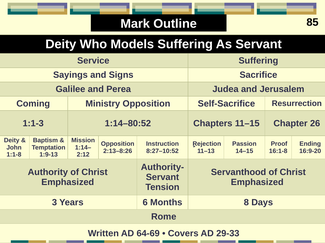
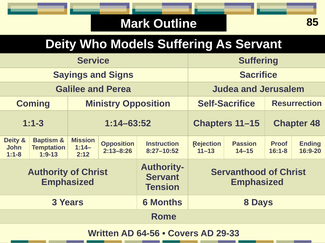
1:14–80:52: 1:14–80:52 -> 1:14–63:52 (128, 124)
26: 26 -> 48 (315, 124)
64-69: 64-69 -> 64-56 (148, 234)
